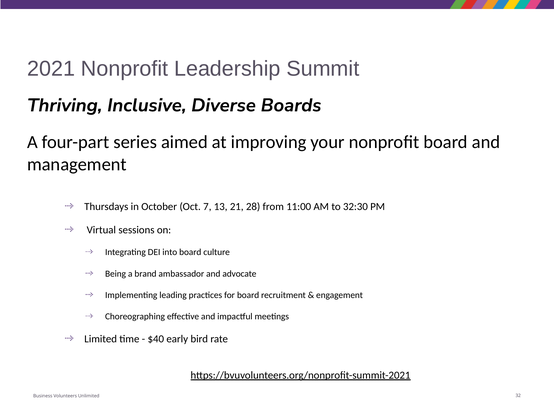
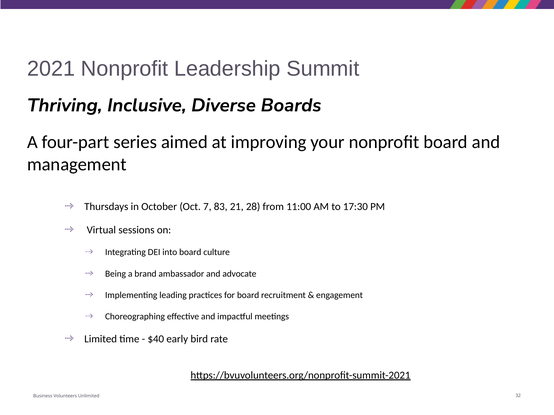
13: 13 -> 83 (221, 207)
32:30: 32:30 -> 17:30 (355, 207)
